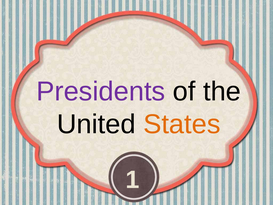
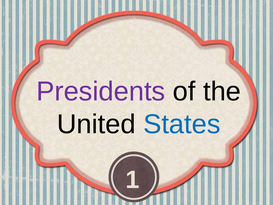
States colour: orange -> blue (182, 124)
